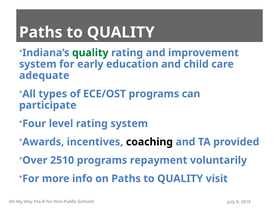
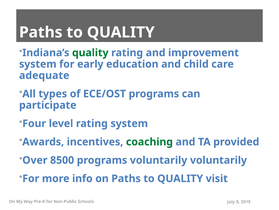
coaching colour: black -> green (149, 141)
2510: 2510 -> 8500 (62, 160)
programs repayment: repayment -> voluntarily (159, 160)
